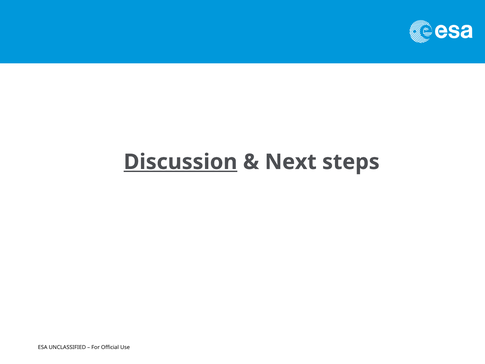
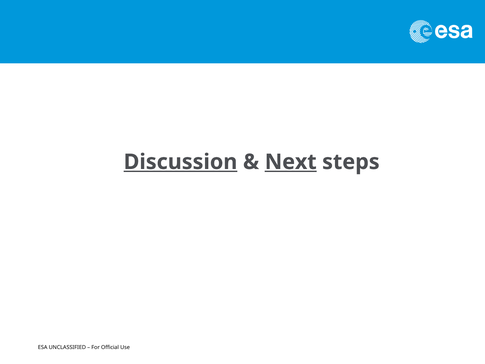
Next underline: none -> present (291, 162)
